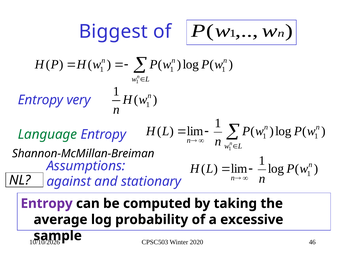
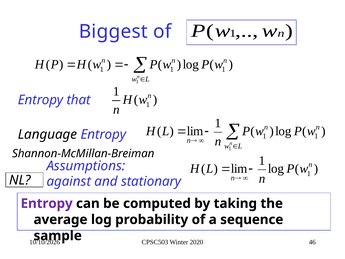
very: very -> that (79, 100)
Language colour: green -> black (47, 134)
excessive: excessive -> sequence (252, 219)
